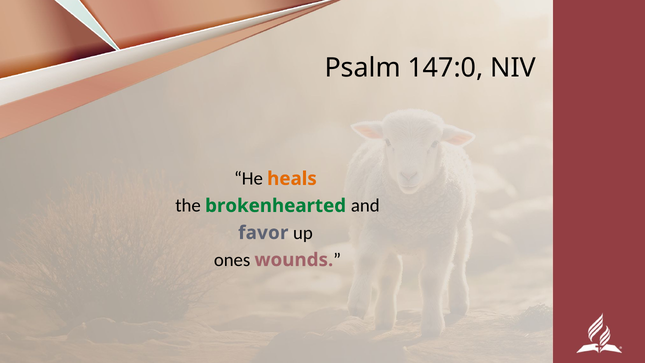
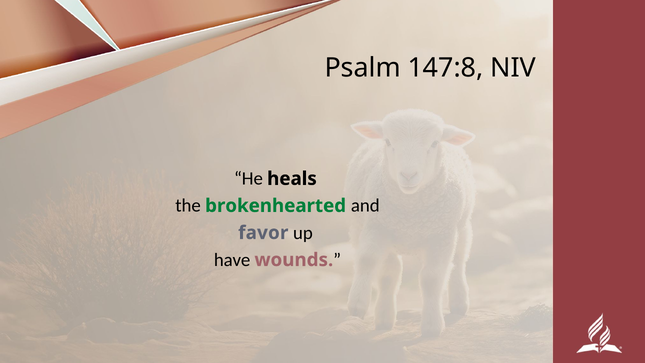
147:0: 147:0 -> 147:8 (445, 68)
heals colour: orange -> black (292, 179)
ones: ones -> have (232, 260)
